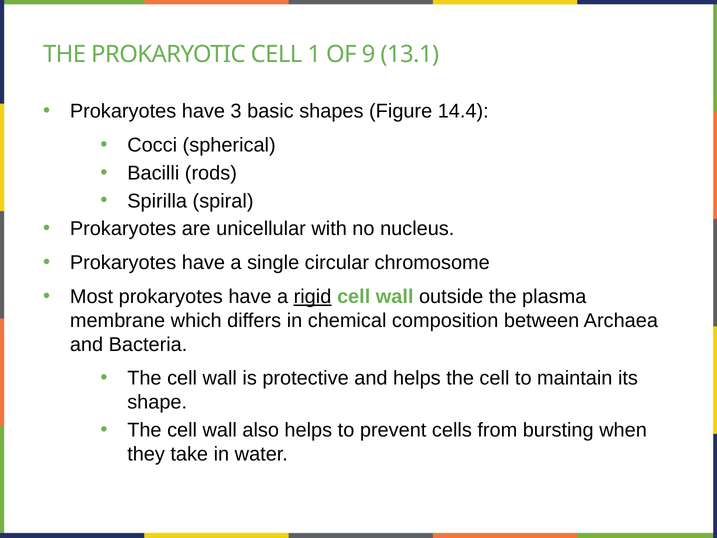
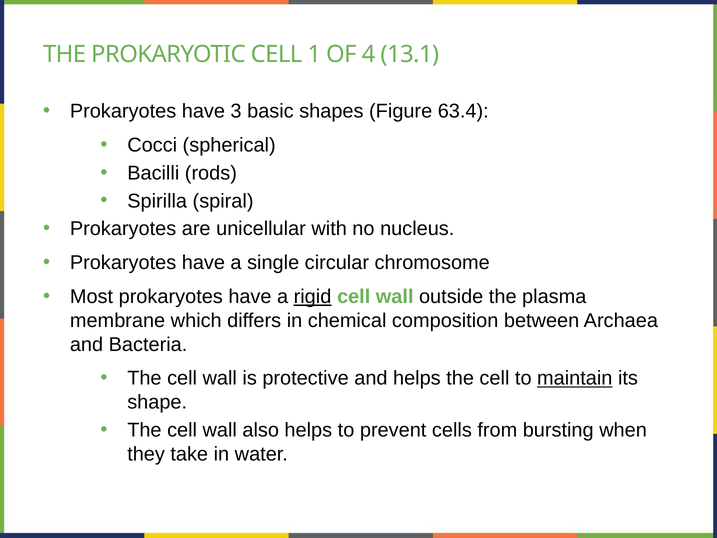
9: 9 -> 4 (368, 54)
14.4: 14.4 -> 63.4 (463, 111)
maintain underline: none -> present (575, 378)
